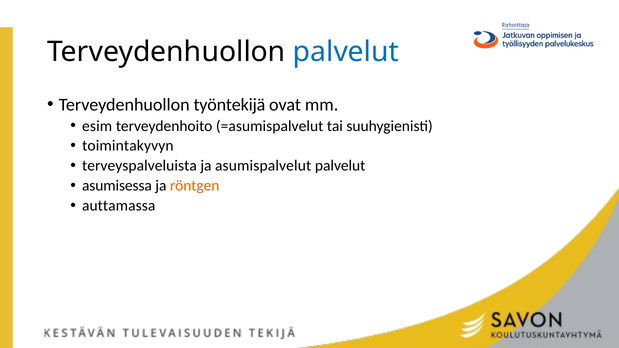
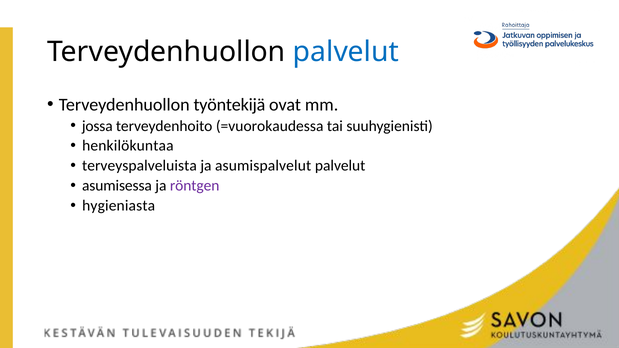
esim: esim -> jossa (97, 126)
=asumispalvelut: =asumispalvelut -> =vuorokaudessa (270, 126)
toimintakyvyn: toimintakyvyn -> henkilökuntaa (128, 146)
röntgen colour: orange -> purple (195, 186)
auttamassa: auttamassa -> hygieniasta (119, 206)
